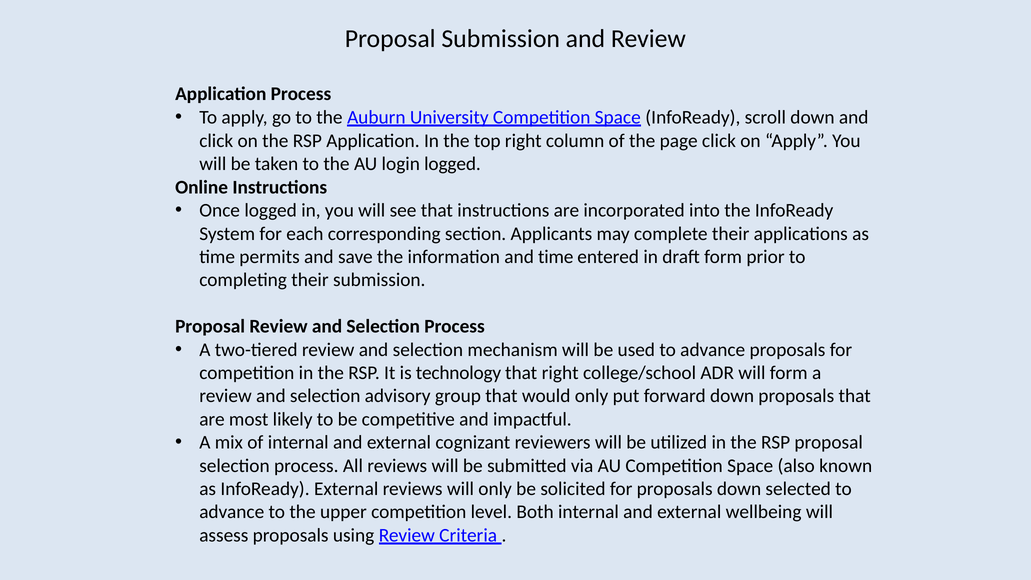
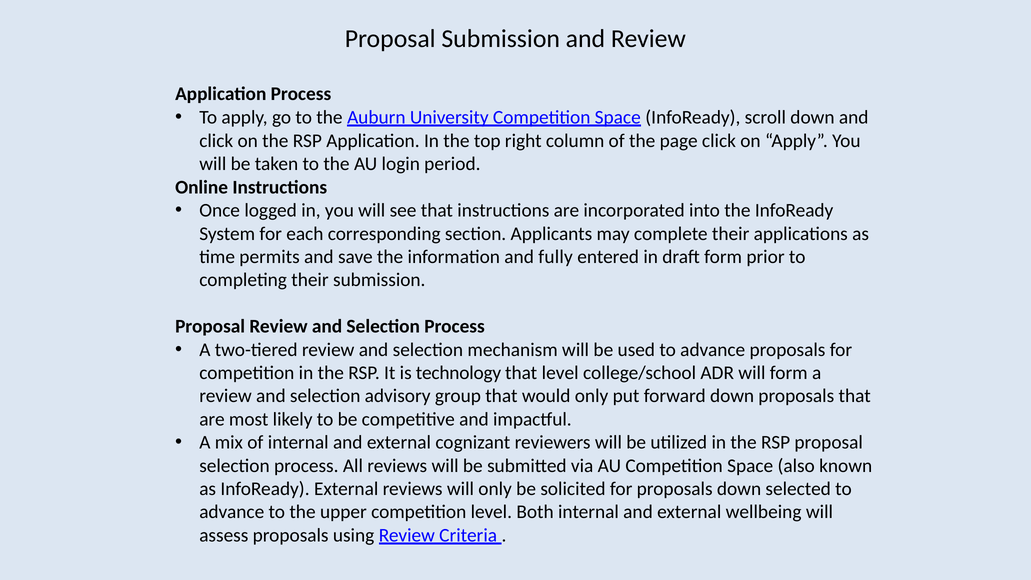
login logged: logged -> period (452, 164)
and time: time -> fully (556, 257)
that right: right -> level (560, 373)
